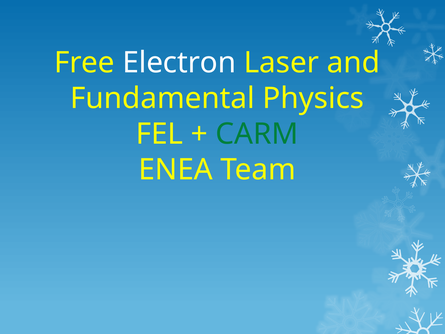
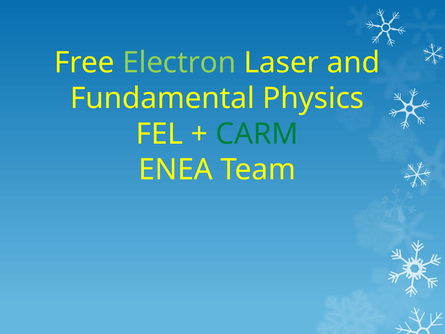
Electron colour: white -> light green (179, 63)
